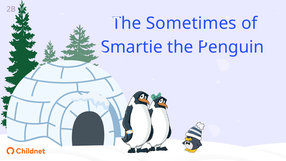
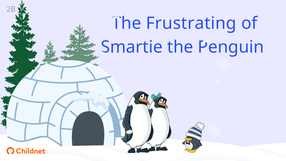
Sometimes: Sometimes -> Frustrating (191, 23)
